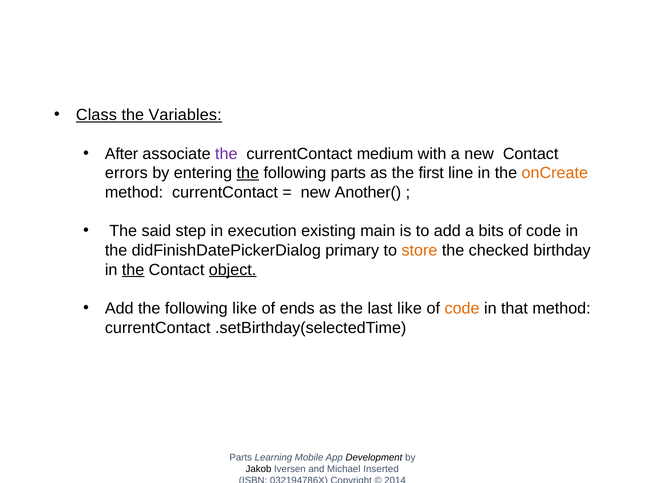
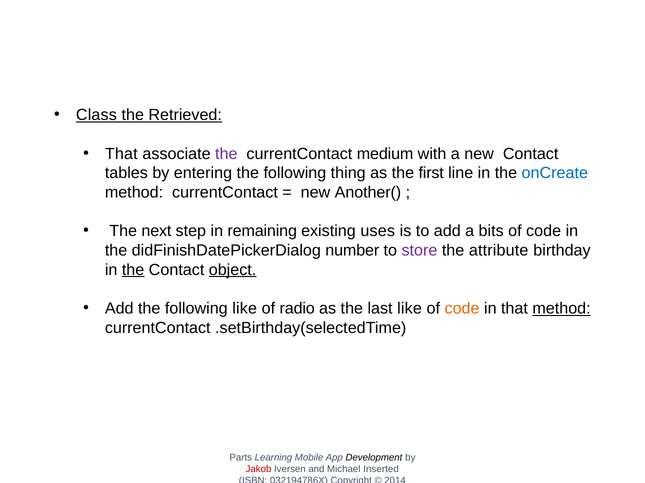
Variables: Variables -> Retrieved (185, 115)
After: After -> That (121, 154)
errors: errors -> tables (126, 173)
the underline: present -> none (248, 173)
following parts: parts -> thing (348, 173)
onCreate colour: orange -> blue (555, 173)
said: said -> next (156, 231)
execution: execution -> remaining (262, 231)
main: main -> uses (378, 231)
primary: primary -> number (352, 250)
store colour: orange -> purple (419, 250)
checked: checked -> attribute (499, 250)
ends: ends -> radio (297, 309)
method underline: none -> present (562, 309)
Jakob colour: black -> red (259, 469)
